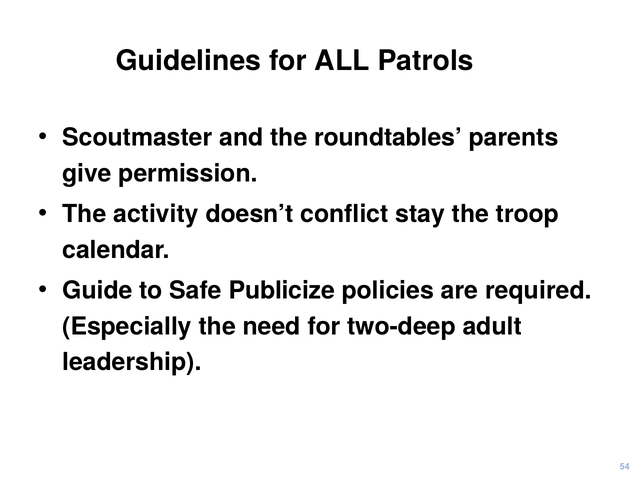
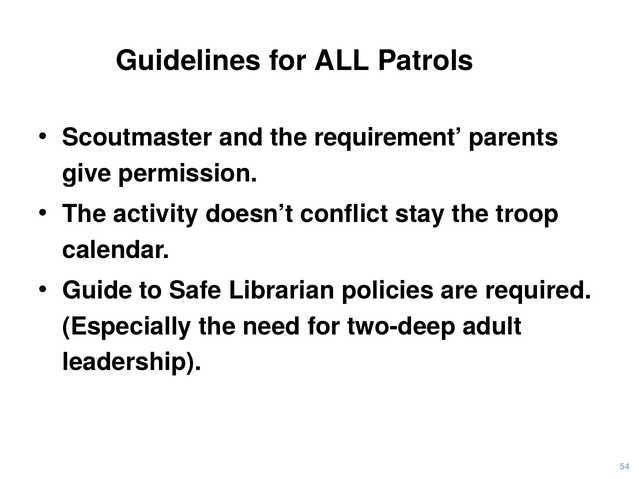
roundtables: roundtables -> requirement (388, 138)
Publicize: Publicize -> Librarian (282, 291)
